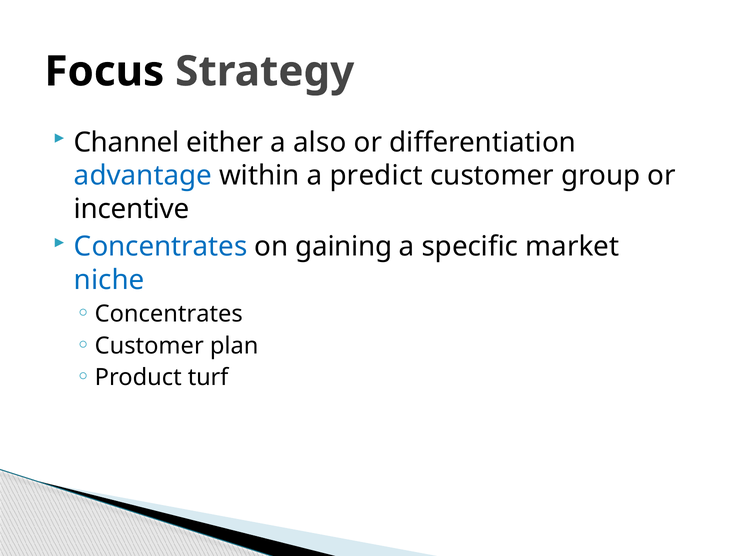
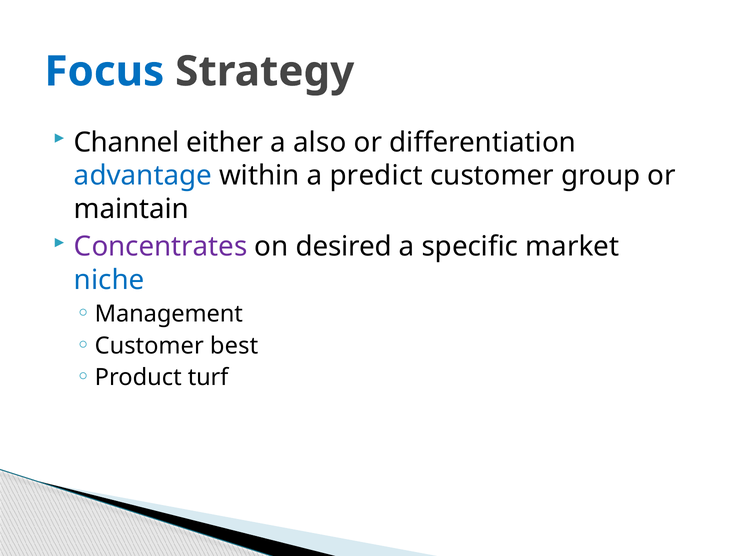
Focus colour: black -> blue (104, 71)
incentive: incentive -> maintain (131, 209)
Concentrates colour: blue -> purple (161, 247)
gaining: gaining -> desired (344, 247)
Concentrates: Concentrates -> Management (169, 314)
plan: plan -> best (234, 346)
